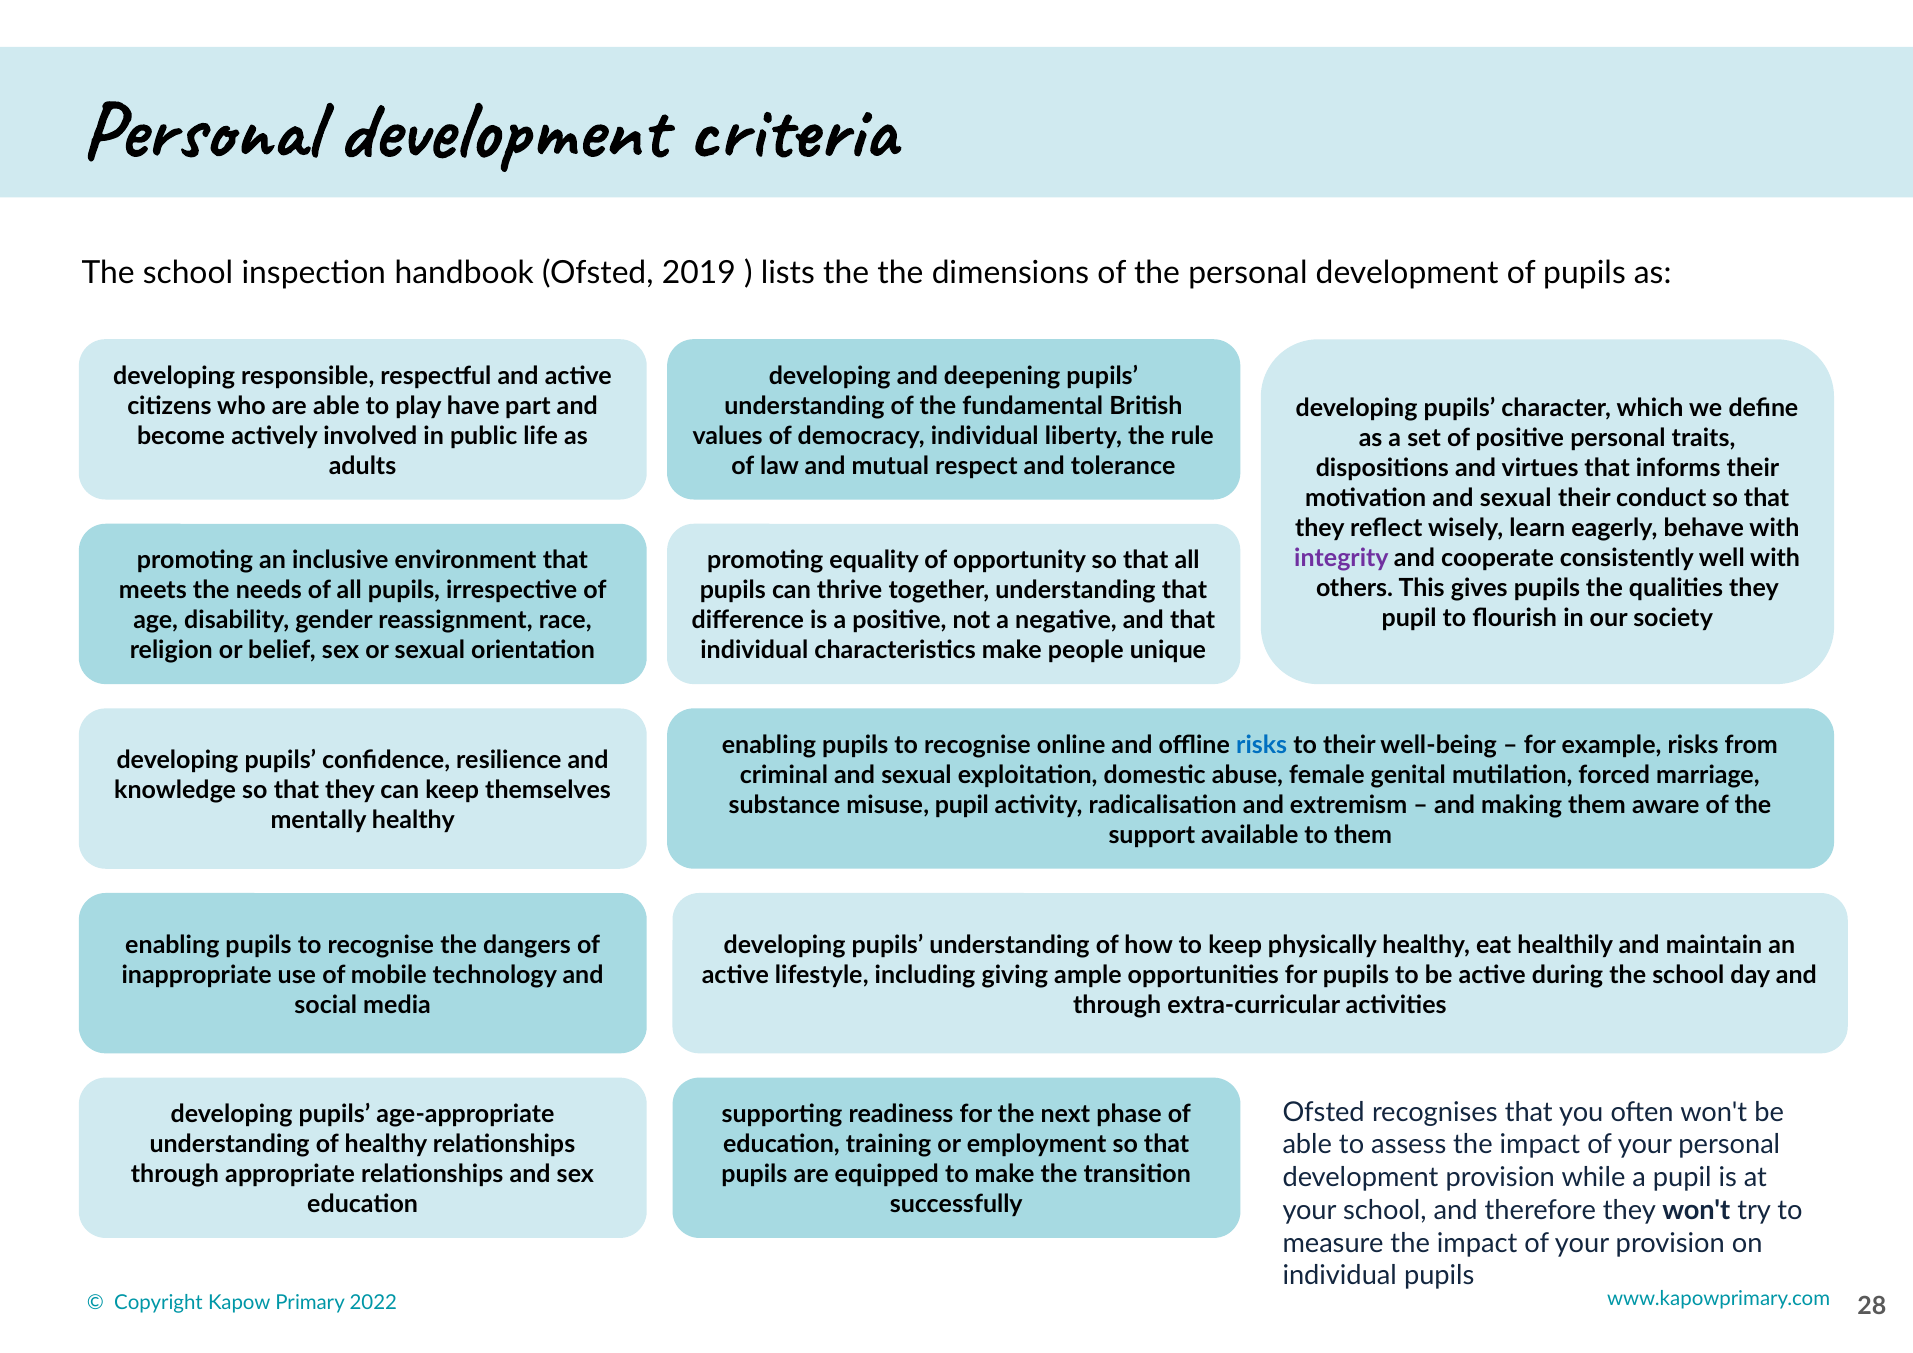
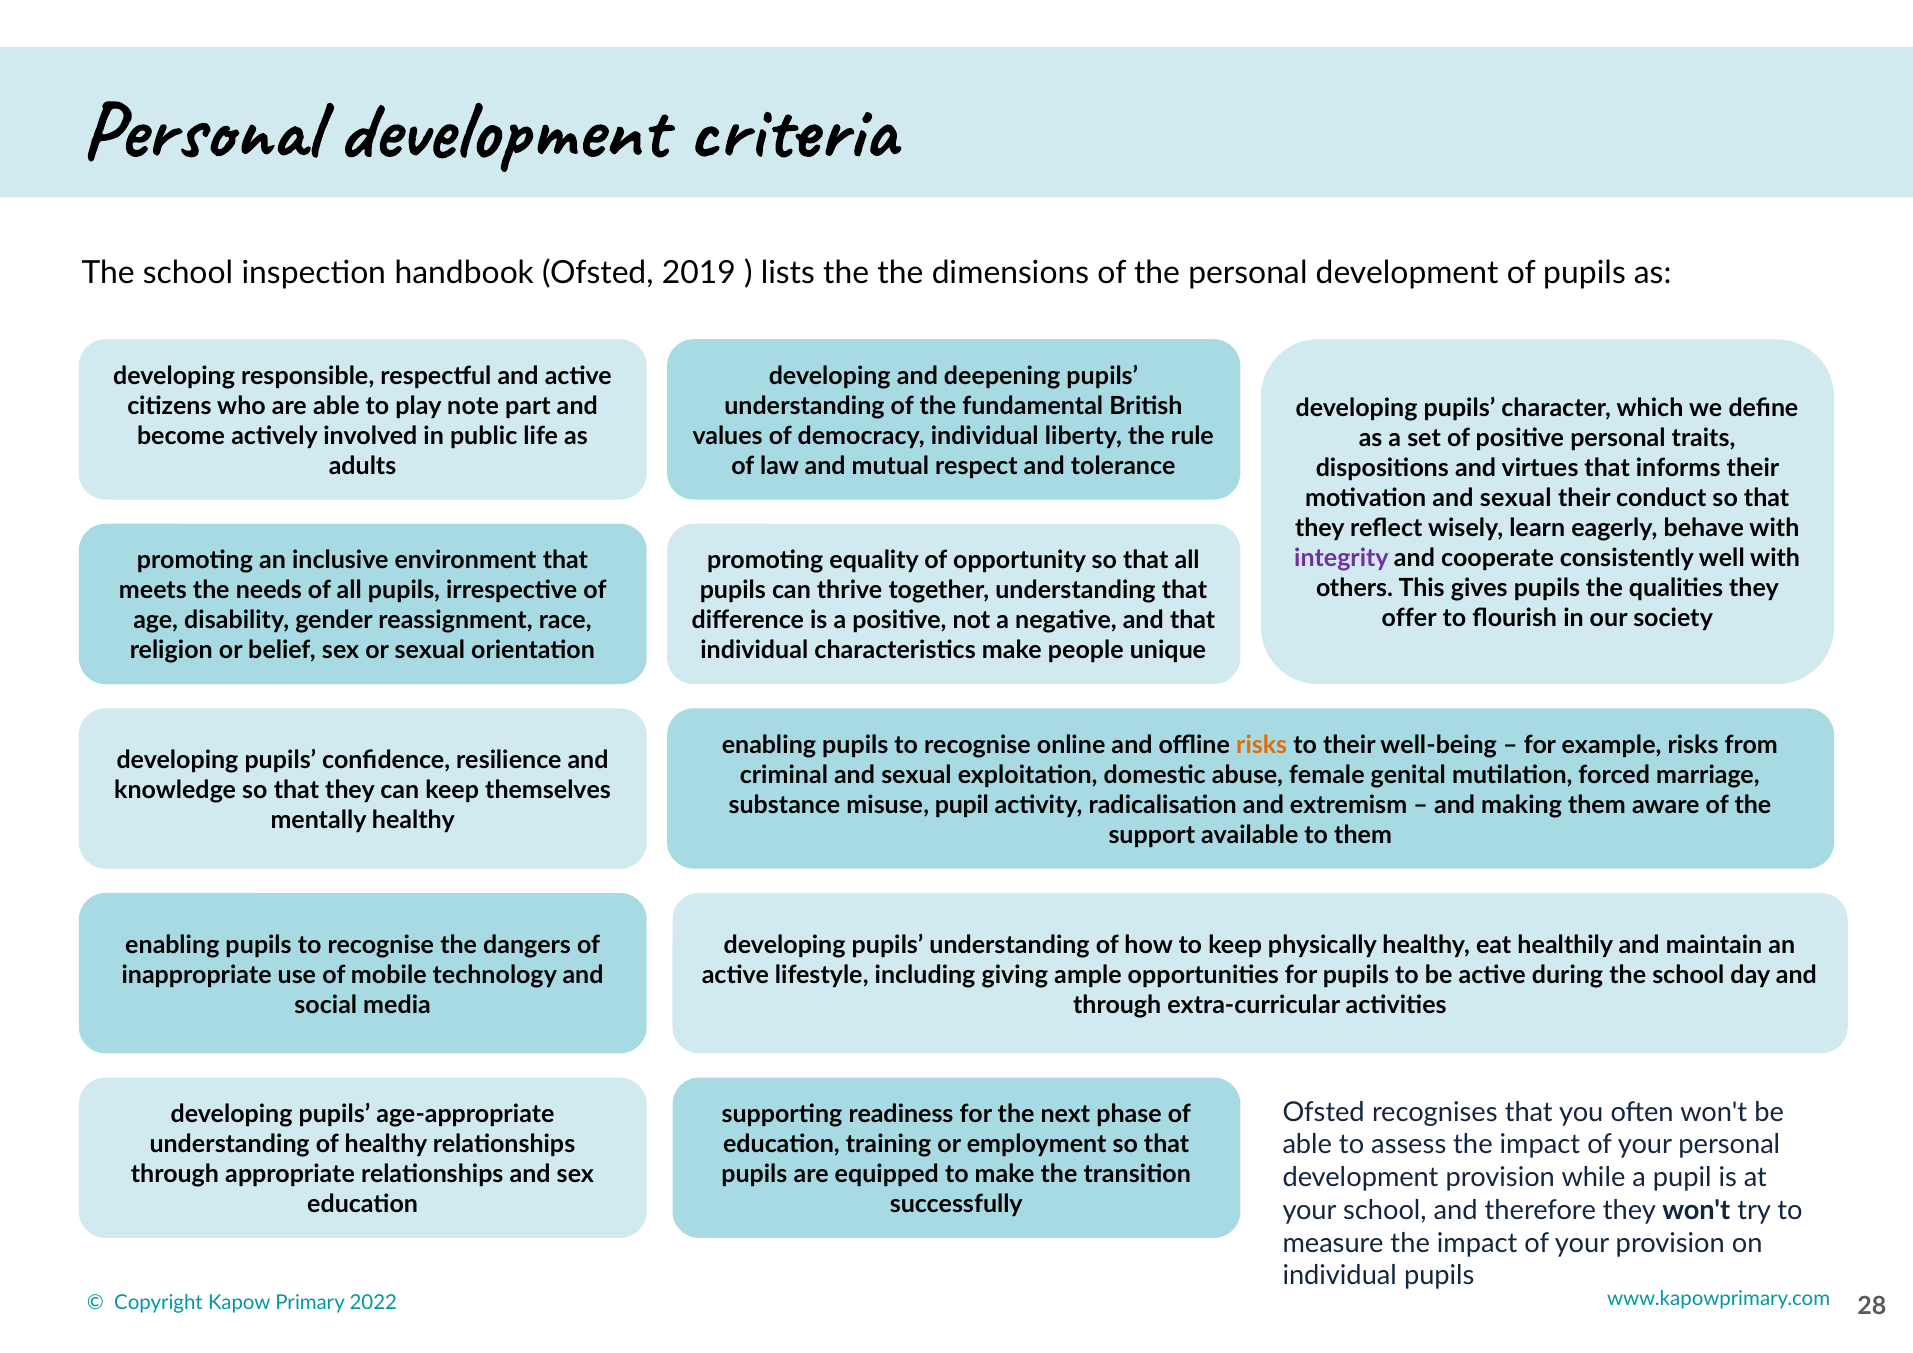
have: have -> note (473, 406)
pupil: pupil -> offer (1409, 618)
risks colour: blue -> orange (1262, 745)
